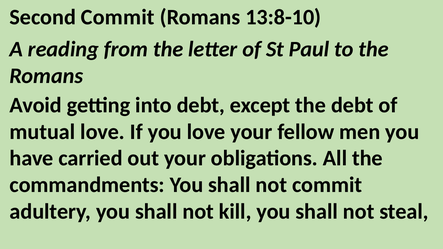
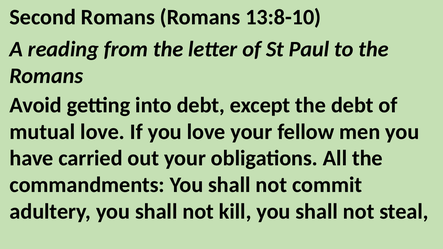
Second Commit: Commit -> Romans (118, 17)
